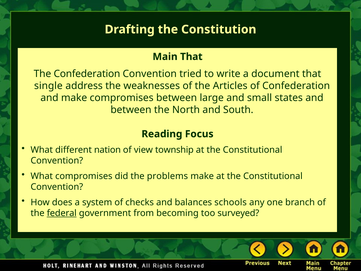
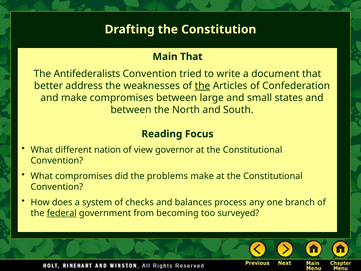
The Confederation: Confederation -> Antifederalists (87, 74)
single: single -> better (48, 86)
the underline: none -> present (202, 86)
township: township -> governor (174, 150)
schools: schools -> process (231, 202)
